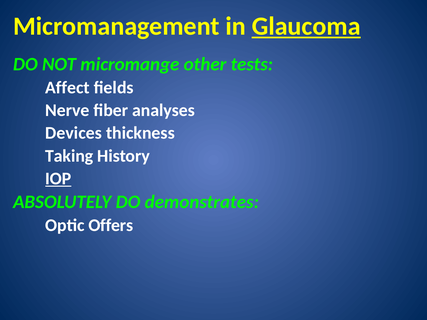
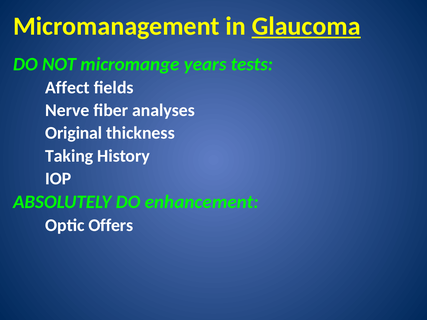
other: other -> years (205, 64)
Devices: Devices -> Original (74, 133)
IOP underline: present -> none (58, 179)
demonstrates: demonstrates -> enhancement (202, 202)
